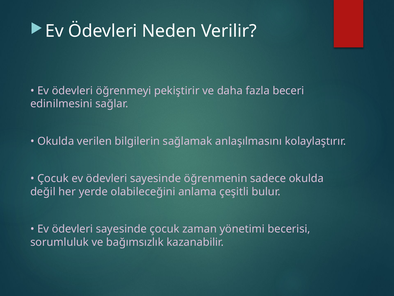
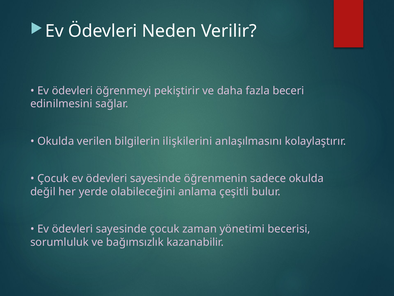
sağlamak: sağlamak -> ilişkilerini (187, 141)
